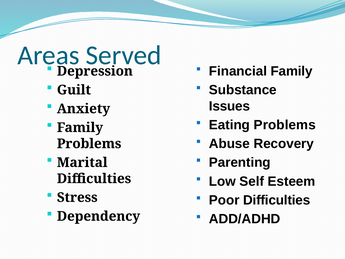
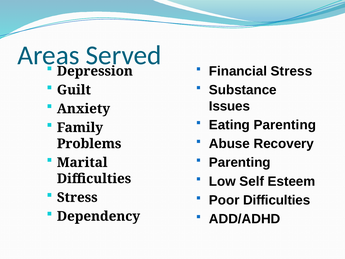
Financial Family: Family -> Stress (291, 71)
Eating Problems: Problems -> Parenting (285, 125)
